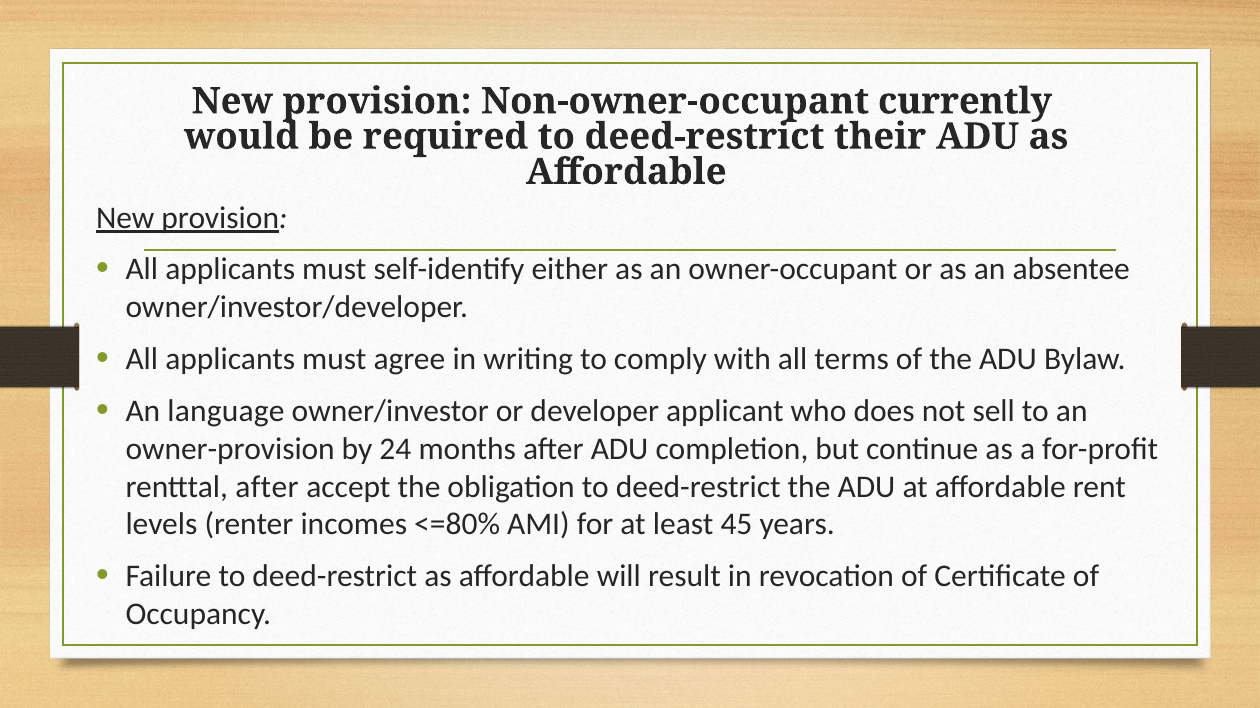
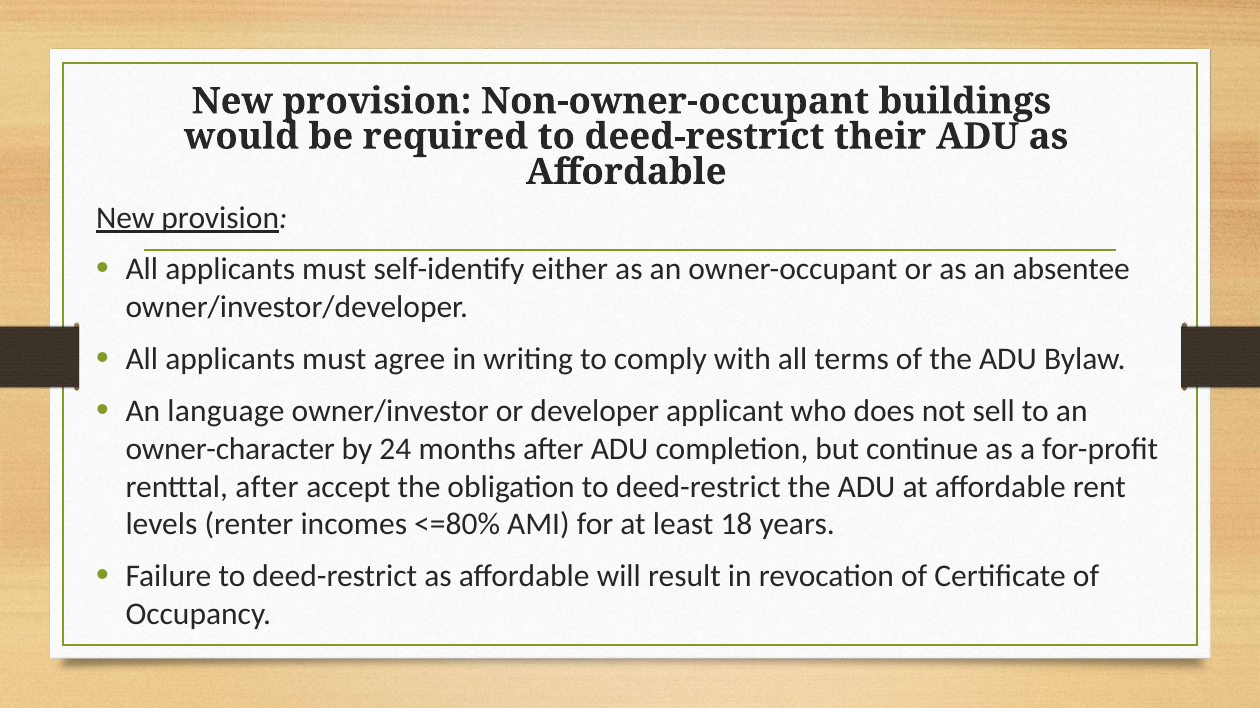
currently: currently -> buildings (965, 101)
owner-provision: owner-provision -> owner-character (230, 449)
45: 45 -> 18 (736, 525)
